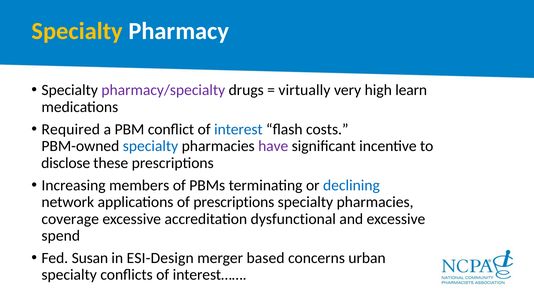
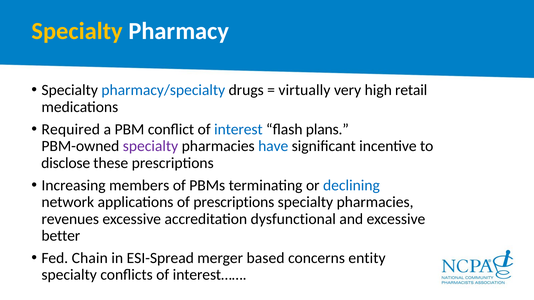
pharmacy/specialty colour: purple -> blue (163, 90)
learn: learn -> retail (411, 90)
costs: costs -> plans (327, 129)
specialty colour: blue -> purple (151, 146)
have colour: purple -> blue (273, 146)
coverage: coverage -> revenues (70, 219)
spend: spend -> better (61, 236)
Susan: Susan -> Chain (90, 258)
ESI-Design: ESI-Design -> ESI-Spread (160, 258)
urban: urban -> entity (367, 258)
